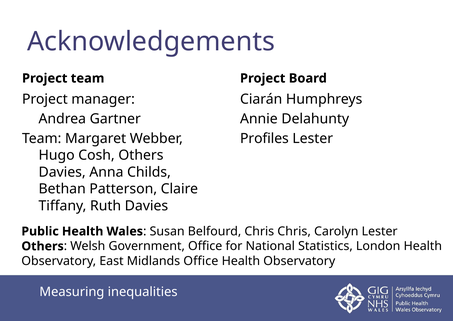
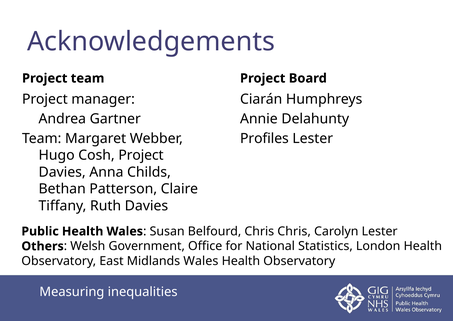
Cosh Others: Others -> Project (141, 155)
Midlands Office: Office -> Wales (201, 261)
